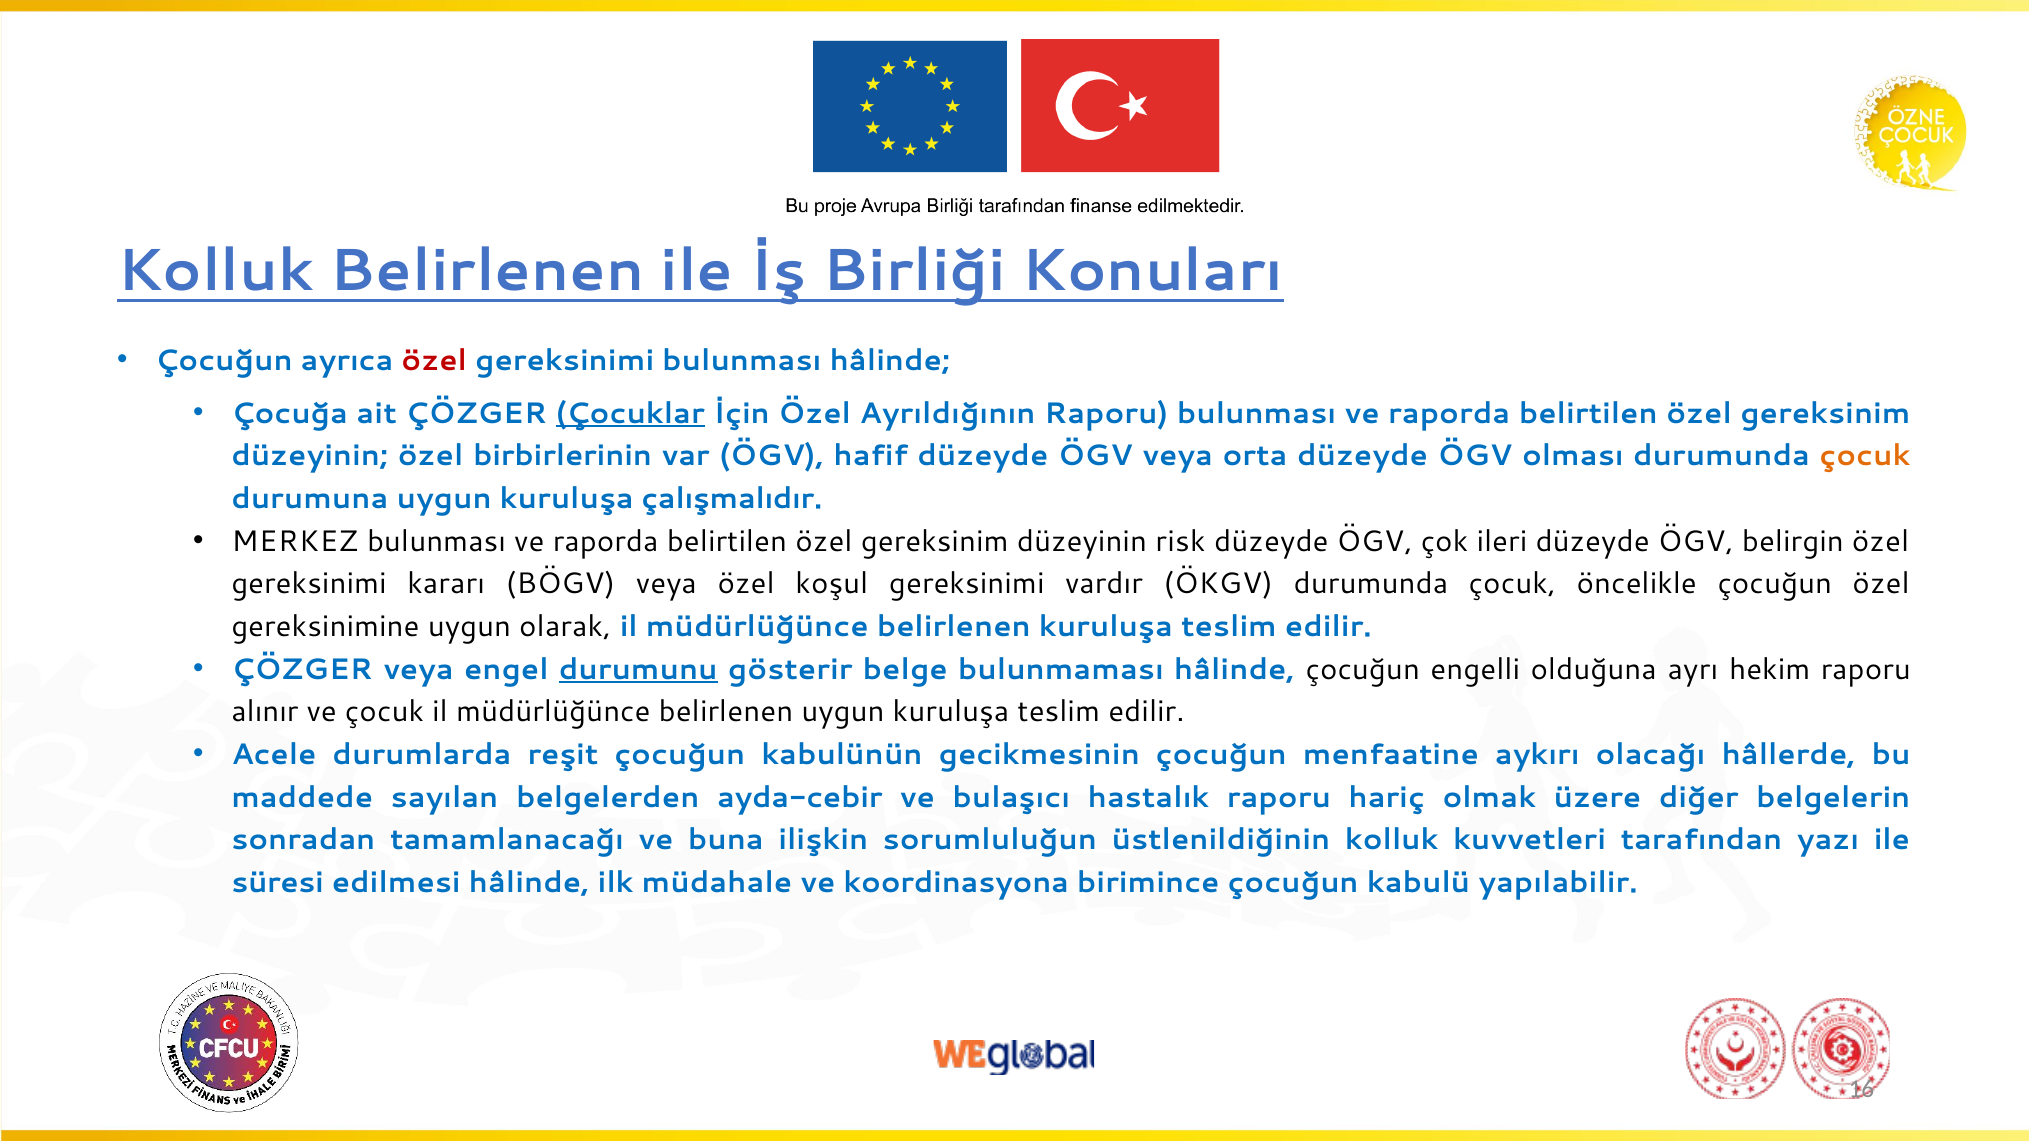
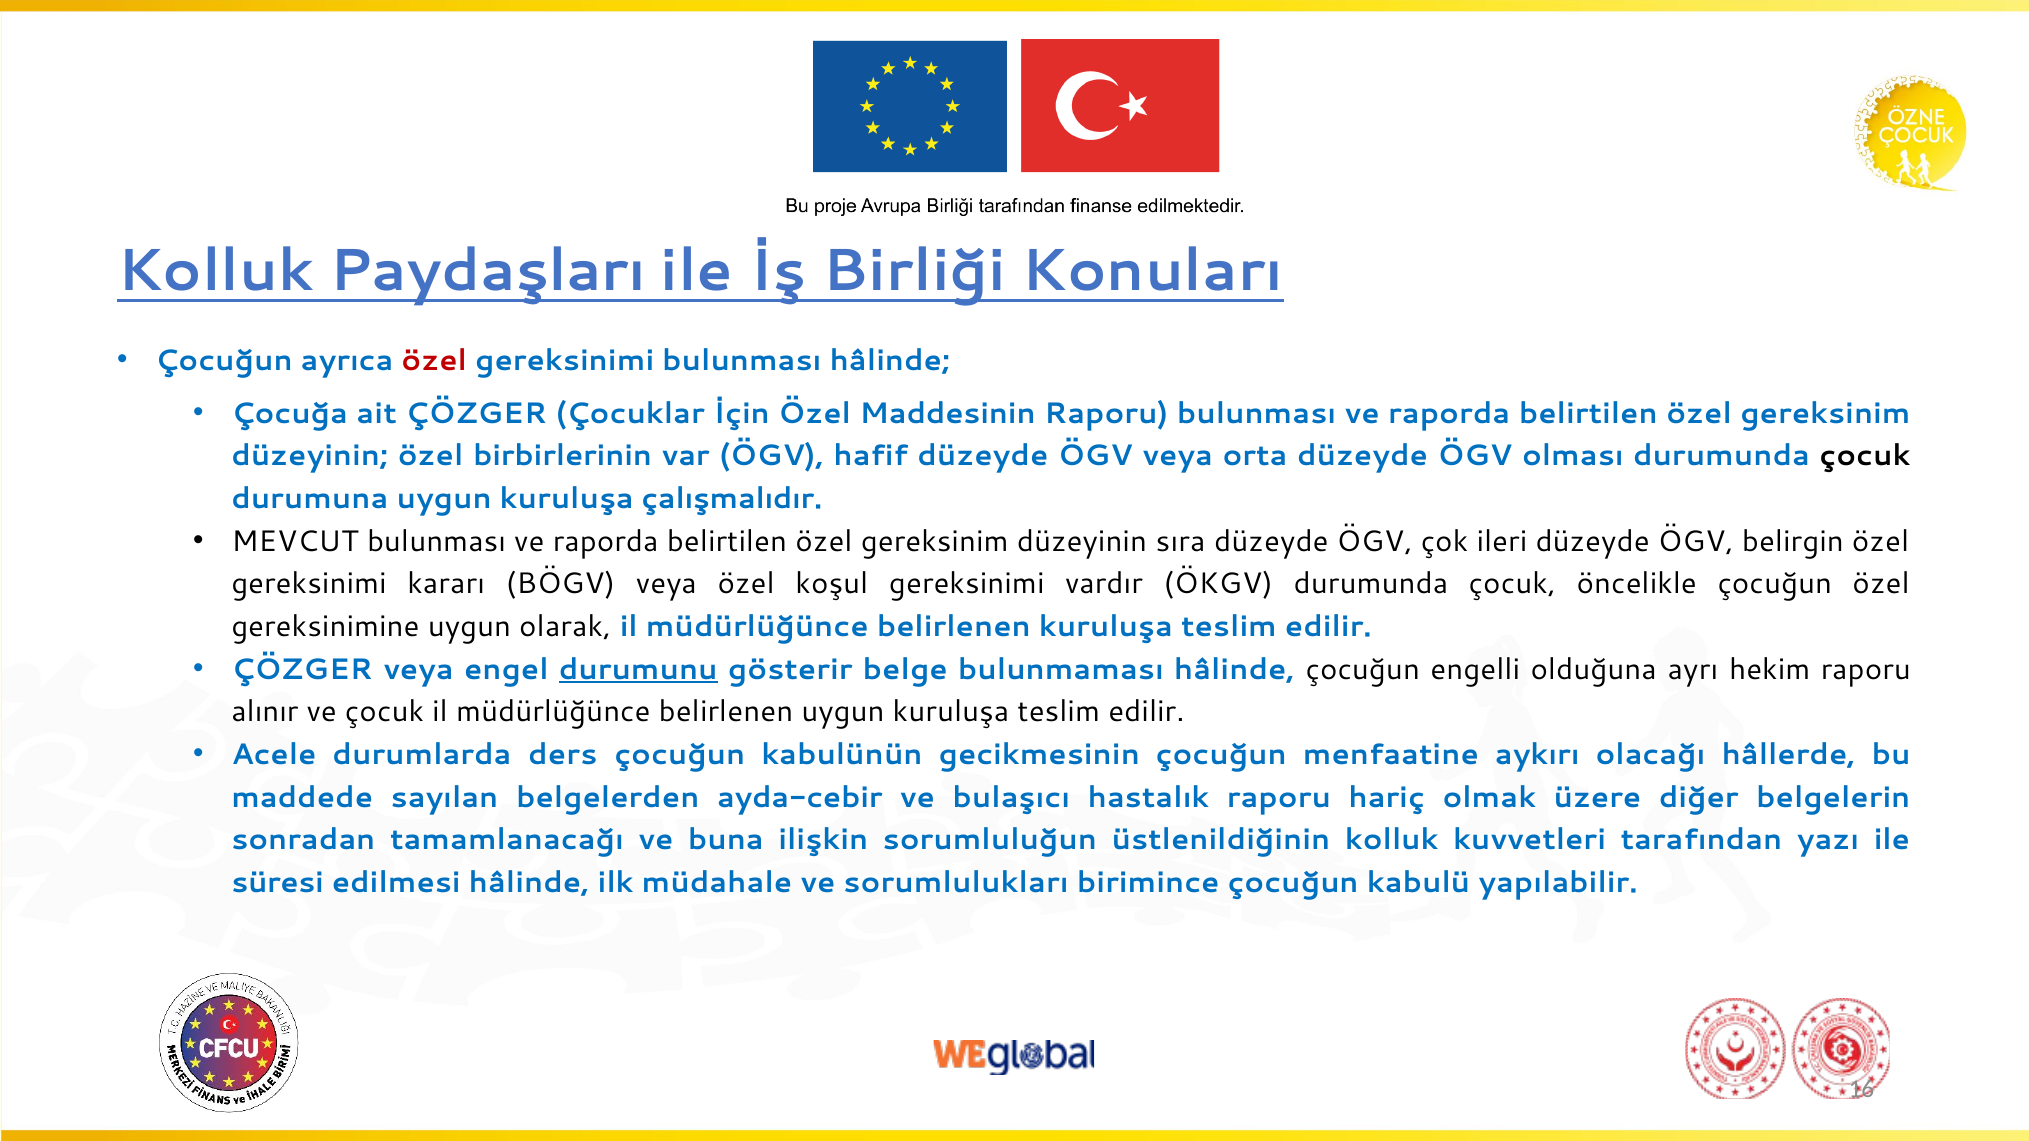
Kolluk Belirlenen: Belirlenen -> Paydaşları (488, 271)
Çocuklar underline: present -> none (630, 414)
Ayrıldığının: Ayrıldığının -> Maddesinin (948, 414)
çocuk colour: orange -> black (1865, 456)
MERKEZ: MERKEZ -> MEVCUT (295, 542)
risk: risk -> sıra (1181, 542)
reşit: reşit -> ders (563, 755)
koordinasyona: koordinasyona -> sorumlulukları (956, 883)
